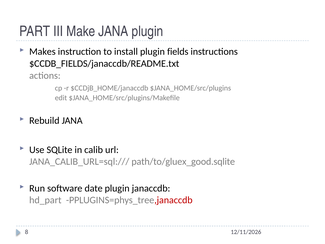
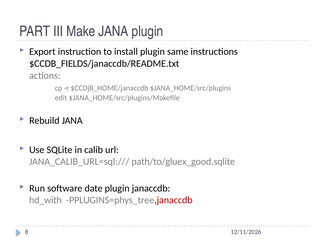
Makes: Makes -> Export (42, 52)
fields: fields -> same (178, 52)
hd_part: hd_part -> hd_with (45, 200)
